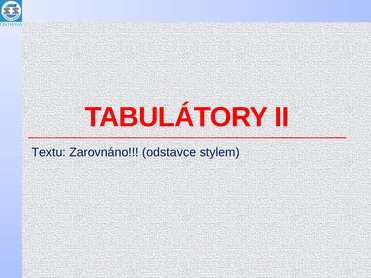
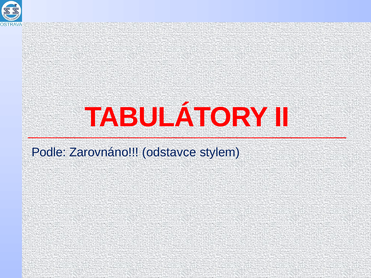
Textu: Textu -> Podle (49, 152)
